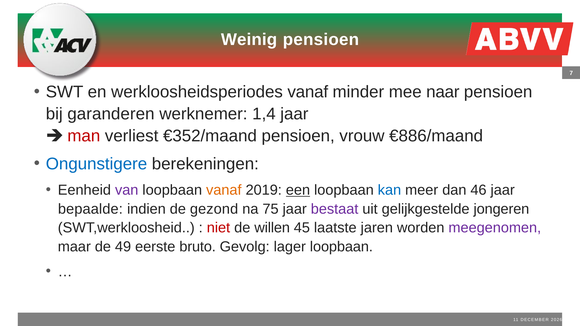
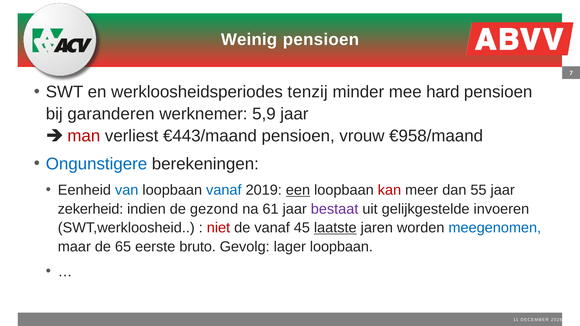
werkloosheidsperiodes vanaf: vanaf -> tenzij (308, 92)
naar: naar -> hard (443, 92)
1,4: 1,4 -> 5,9 (264, 114)
€352/maand: €352/maand -> €443/maand (210, 136)
€886/maand: €886/maand -> €958/maand (436, 136)
van colour: purple -> blue (127, 190)
vanaf colour: orange -> blue (224, 190)
kan colour: blue -> red (389, 190)
46: 46 -> 55 (478, 190)
bepaalde: bepaalde -> zekerheid (91, 209)
75: 75 -> 61 (271, 209)
jongeren: jongeren -> invoeren (501, 209)
de willen: willen -> vanaf (272, 228)
laatste underline: none -> present (335, 228)
meegenomen colour: purple -> blue (495, 228)
49: 49 -> 65 (123, 247)
